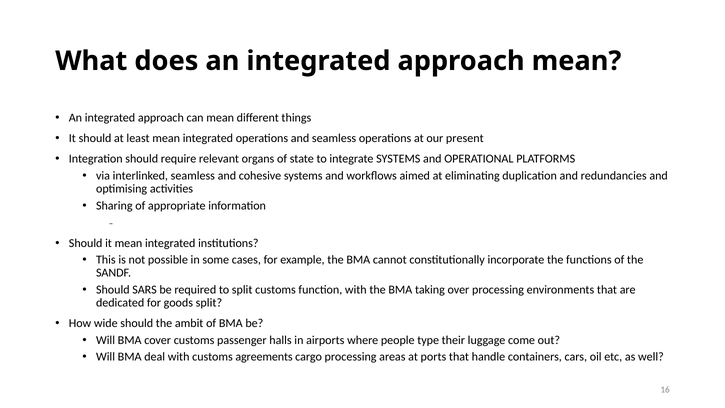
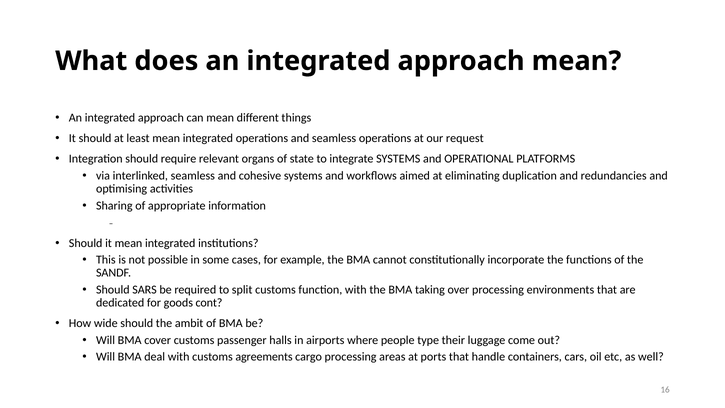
present: present -> request (465, 138)
goods split: split -> cont (209, 303)
